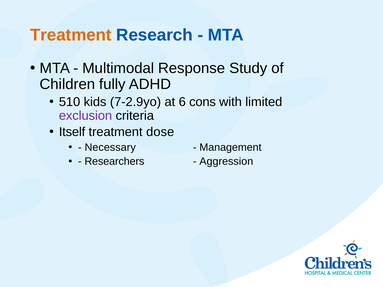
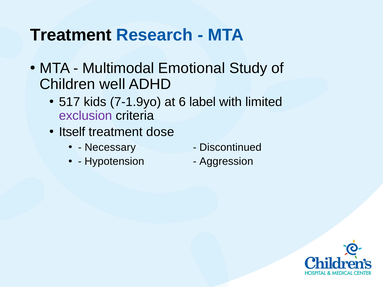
Treatment colour: orange -> black (71, 35)
Response: Response -> Emotional (192, 68)
fully: fully -> well (112, 84)
510: 510 -> 517 (70, 102)
7-2.9yo: 7-2.9yo -> 7-1.9yo (135, 102)
cons: cons -> label (203, 102)
Management: Management -> Discontinued (230, 147)
Researchers: Researchers -> Hypotension (114, 162)
